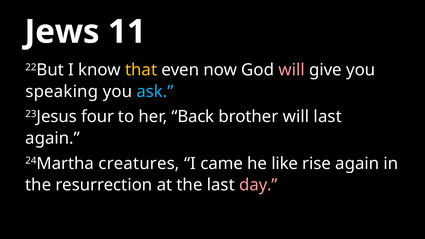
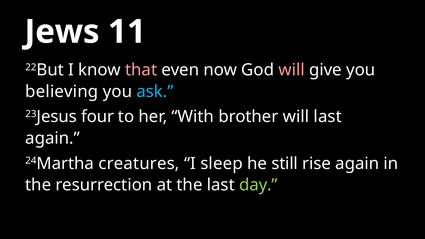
that colour: yellow -> pink (141, 70)
speaking: speaking -> believing (62, 92)
Back: Back -> With (193, 117)
came: came -> sleep (222, 164)
like: like -> still (285, 164)
day colour: pink -> light green (258, 185)
